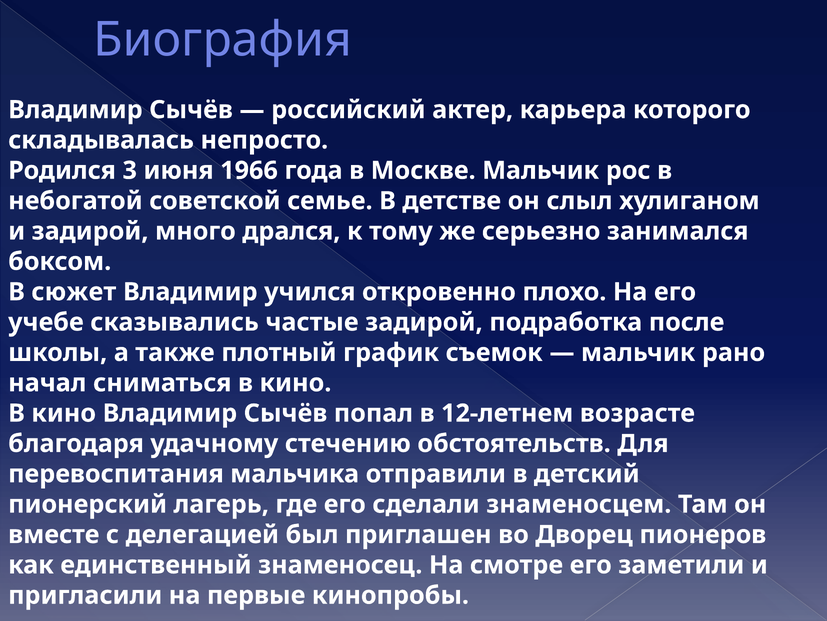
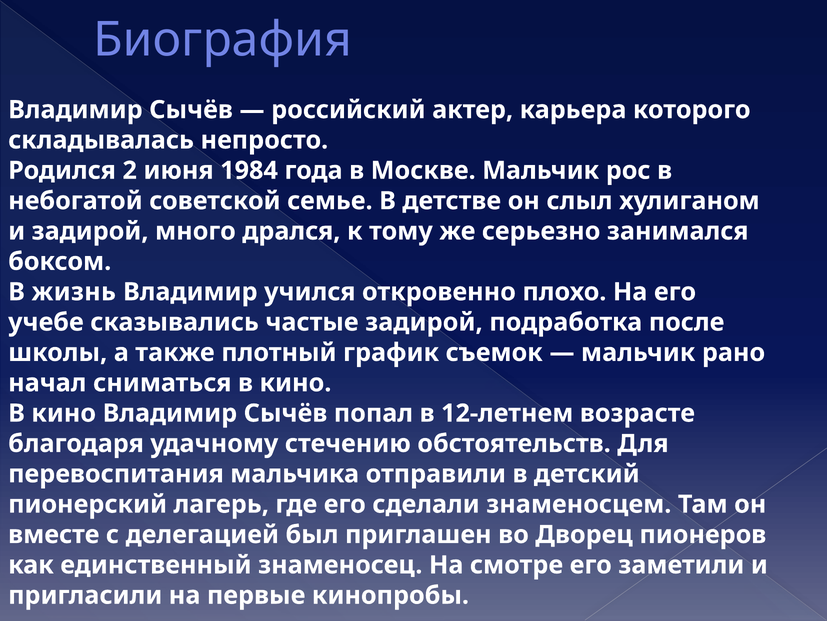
3: 3 -> 2 (130, 170)
1966: 1966 -> 1984 (249, 170)
сюжет: сюжет -> жизнь (74, 292)
